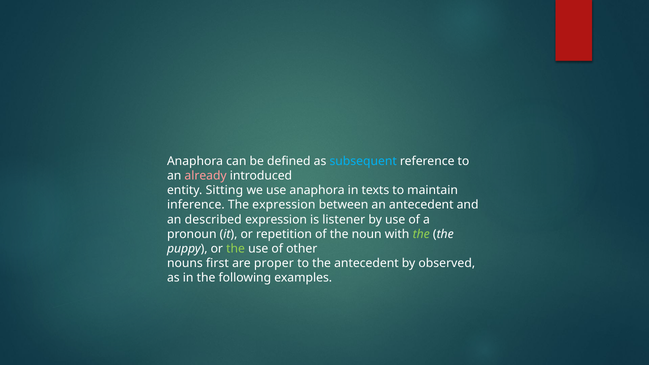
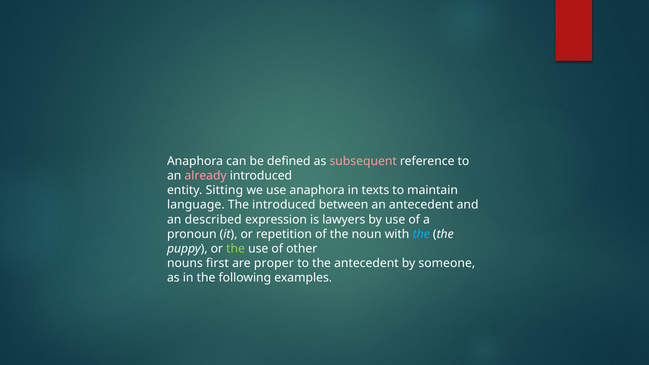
subsequent colour: light blue -> pink (363, 161)
inference: inference -> language (196, 205)
The expression: expression -> introduced (284, 205)
listener: listener -> lawyers (344, 220)
the colour: light green -> light blue (421, 234)
observed: observed -> someone (447, 263)
